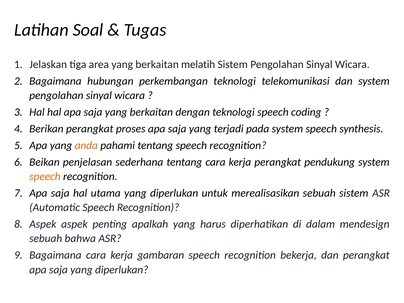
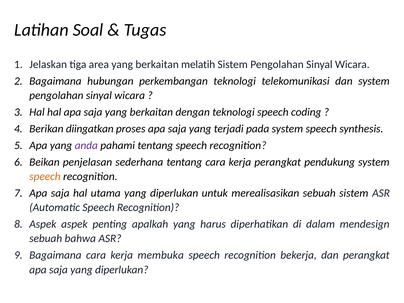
Berikan perangkat: perangkat -> diingatkan (90, 129)
anda colour: orange -> purple (86, 145)
gambaran: gambaran -> membuka (161, 255)
